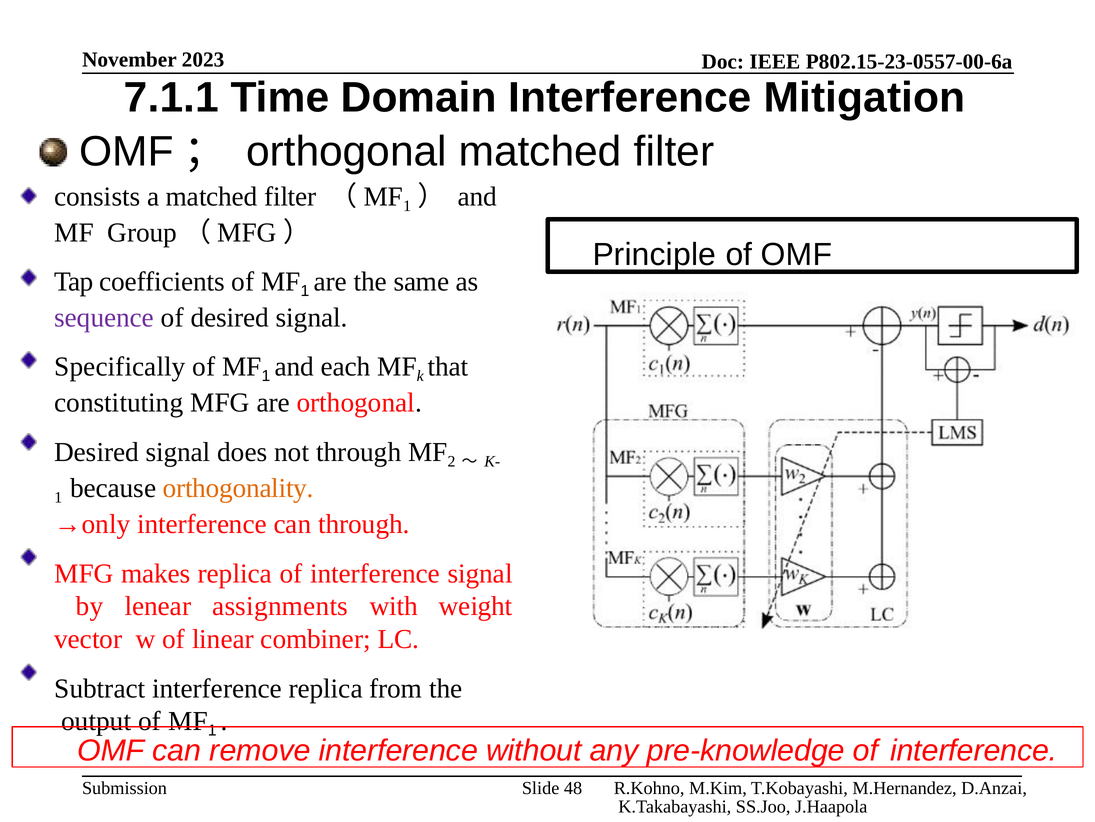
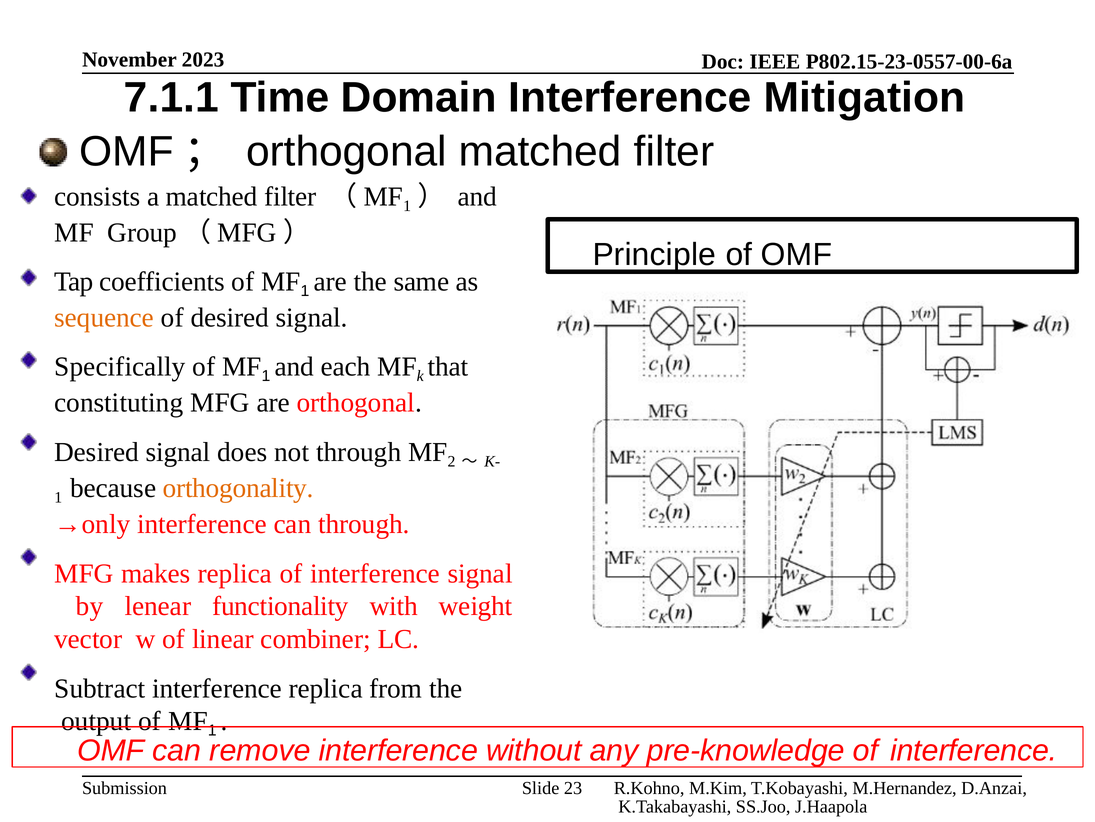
sequence colour: purple -> orange (104, 317)
assignments: assignments -> functionality (280, 606)
48: 48 -> 23 (573, 788)
